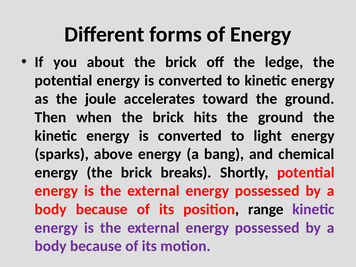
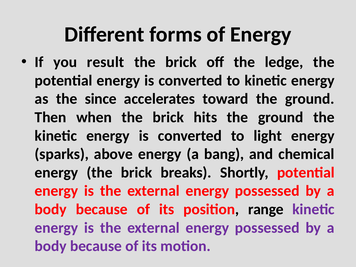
about: about -> result (106, 62)
joule: joule -> since (101, 99)
